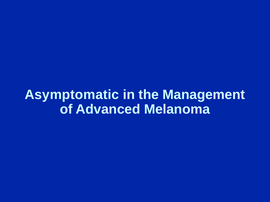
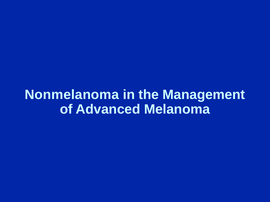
Asymptomatic: Asymptomatic -> Nonmelanoma (72, 95)
